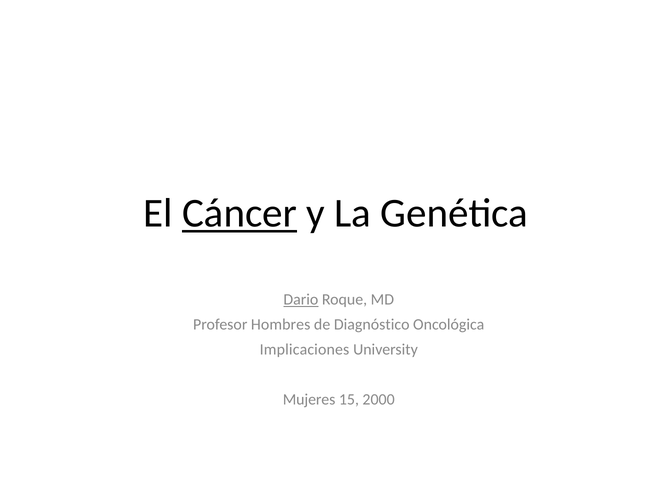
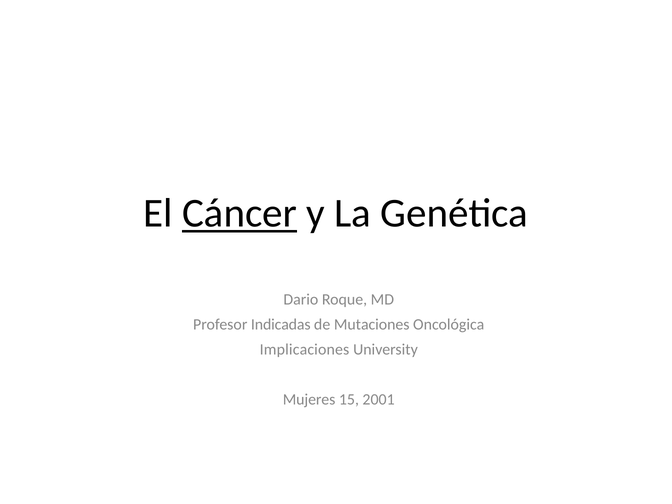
Dario underline: present -> none (301, 300)
Hombres: Hombres -> Indicadas (281, 325)
Diagnóstico: Diagnóstico -> Mutaciones (372, 325)
2000: 2000 -> 2001 (379, 400)
